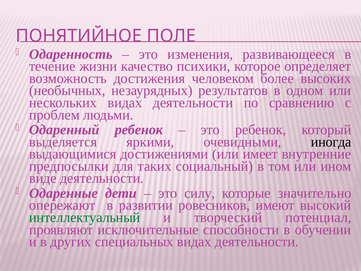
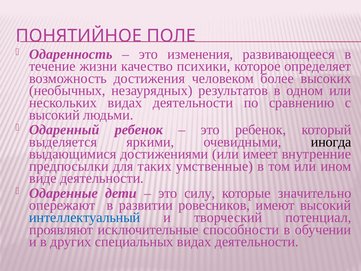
проблем: проблем -> высокий (54, 115)
социальный: социальный -> умственные (214, 166)
интеллектуальный colour: green -> blue (85, 217)
